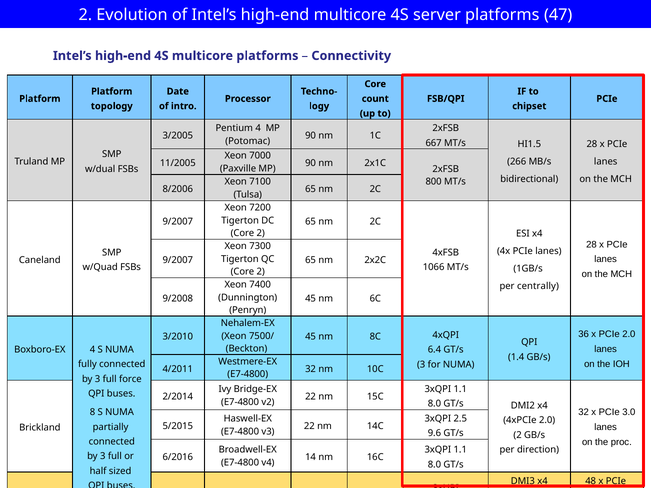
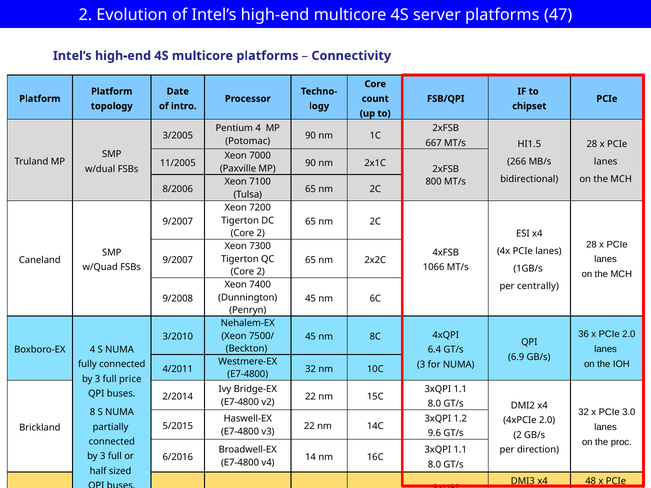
1.4: 1.4 -> 6.9 (516, 357)
force: force -> price (130, 379)
2.5: 2.5 -> 1.2 (460, 419)
